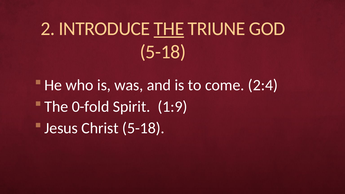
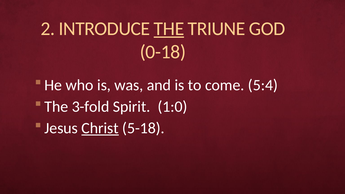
5-18: 5-18 -> 0-18 (163, 52)
2:4: 2:4 -> 5:4 (263, 85)
0-fold: 0-fold -> 3-fold (91, 107)
1:9: 1:9 -> 1:0 (172, 107)
Christ underline: none -> present (100, 128)
